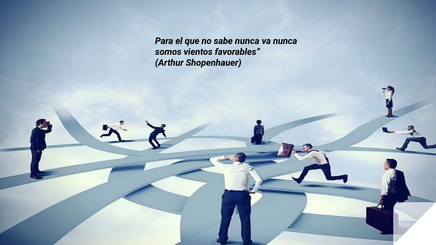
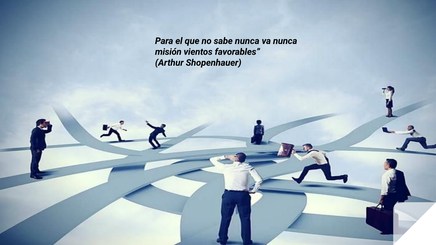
somos: somos -> misión (168, 52)
